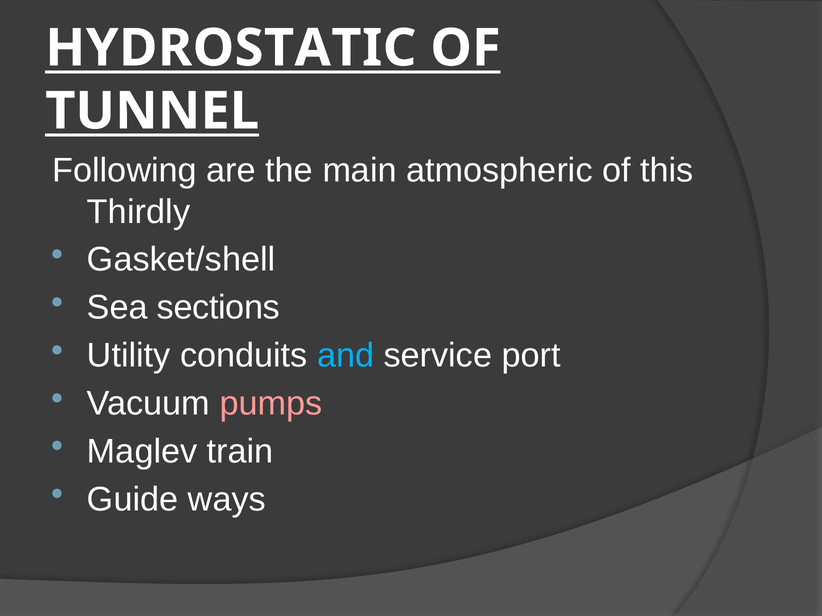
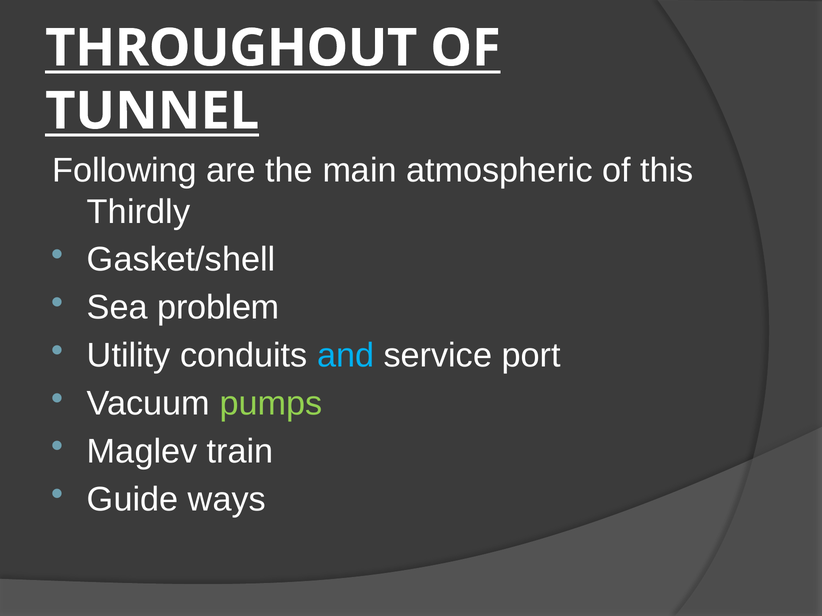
HYDROSTATIC: HYDROSTATIC -> THROUGHOUT (231, 48)
sections: sections -> problem (218, 308)
pumps colour: pink -> light green (271, 404)
